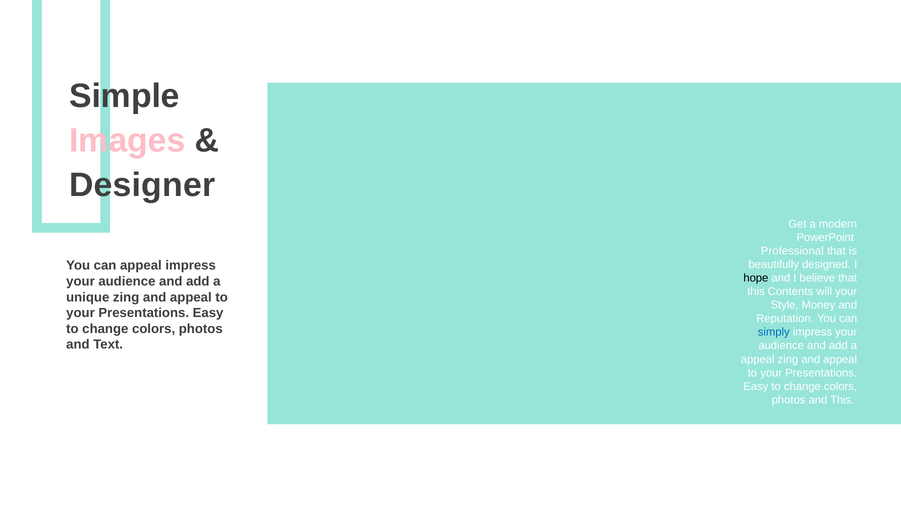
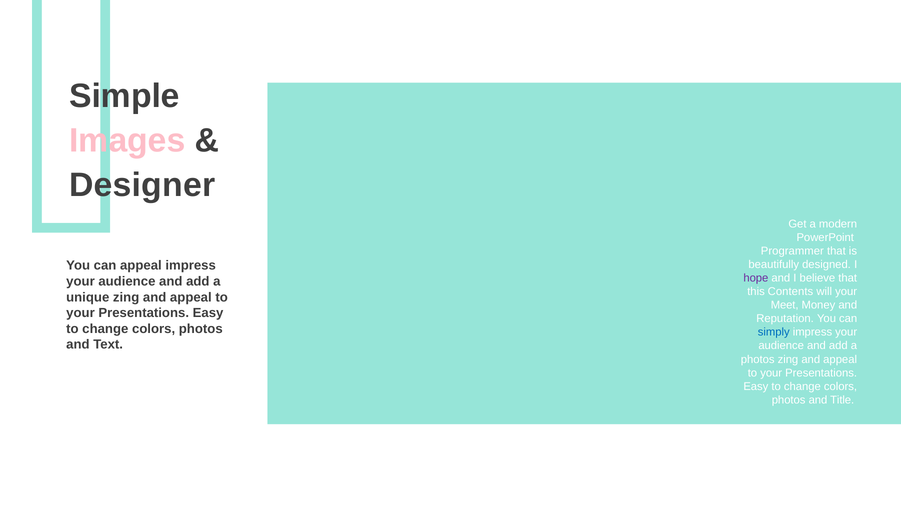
Professional: Professional -> Programmer (792, 251)
hope colour: black -> purple (756, 278)
Style: Style -> Meet (785, 305)
appeal: appeal -> photos (758, 359)
and This: This -> Title (842, 400)
